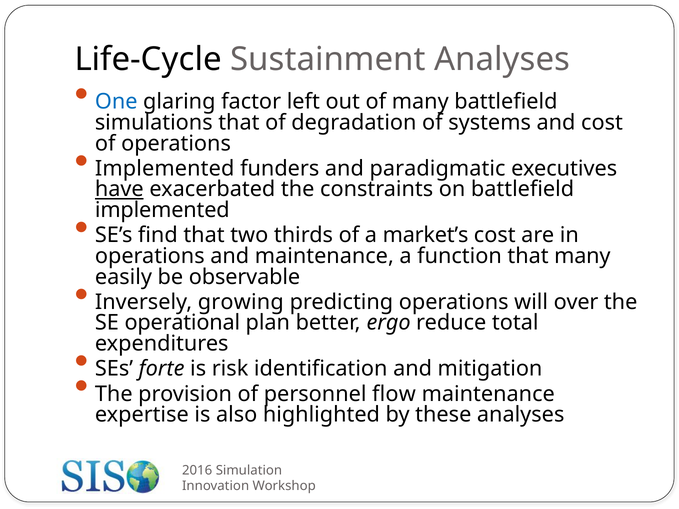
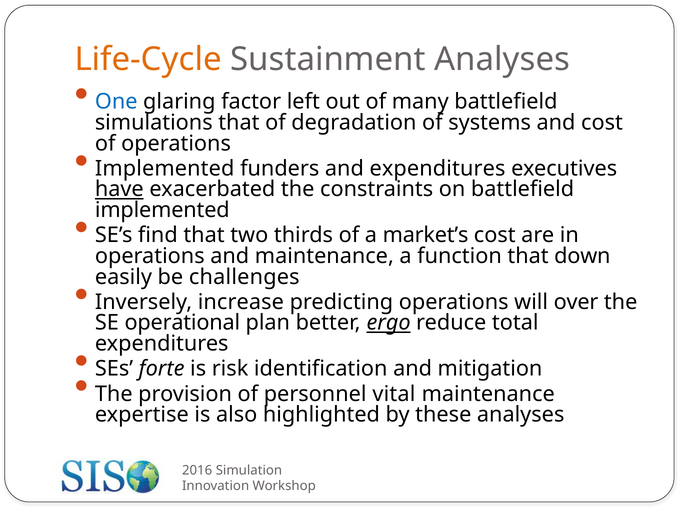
Life-Cycle colour: black -> orange (148, 59)
and paradigmatic: paradigmatic -> expenditures (437, 169)
that many: many -> down (582, 256)
observable: observable -> challenges (244, 277)
growing: growing -> increase (241, 302)
ergo underline: none -> present (389, 323)
flow: flow -> vital (394, 394)
